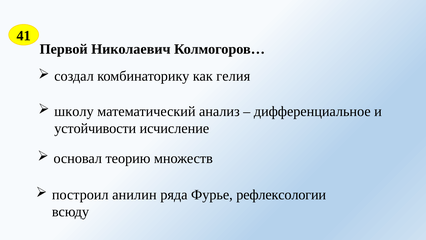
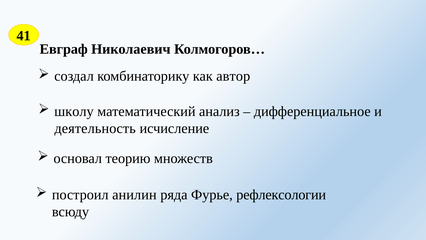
Первой: Первой -> Евграф (64, 49)
гелия: гелия -> автор (233, 76)
устойчивости: устойчивости -> деятельность (95, 128)
